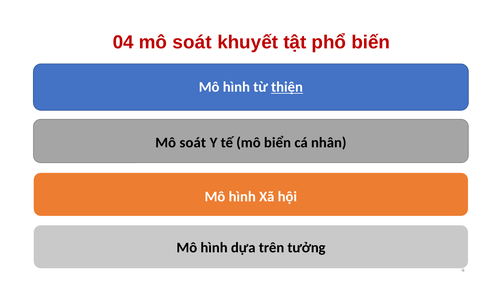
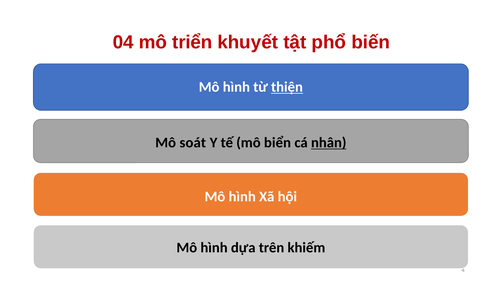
04 mô soát: soát -> triển (192, 42)
nhân underline: none -> present (329, 143)
tưởng: tưởng -> khiếm (306, 247)
